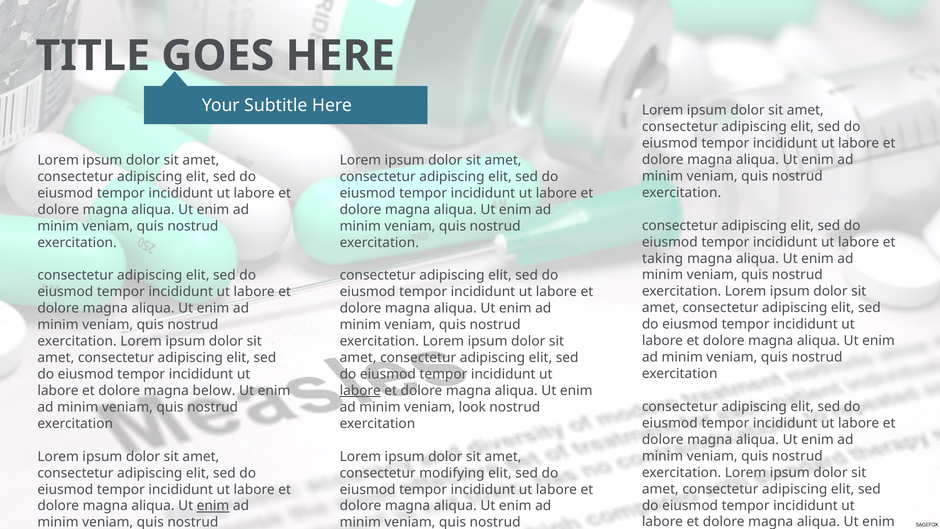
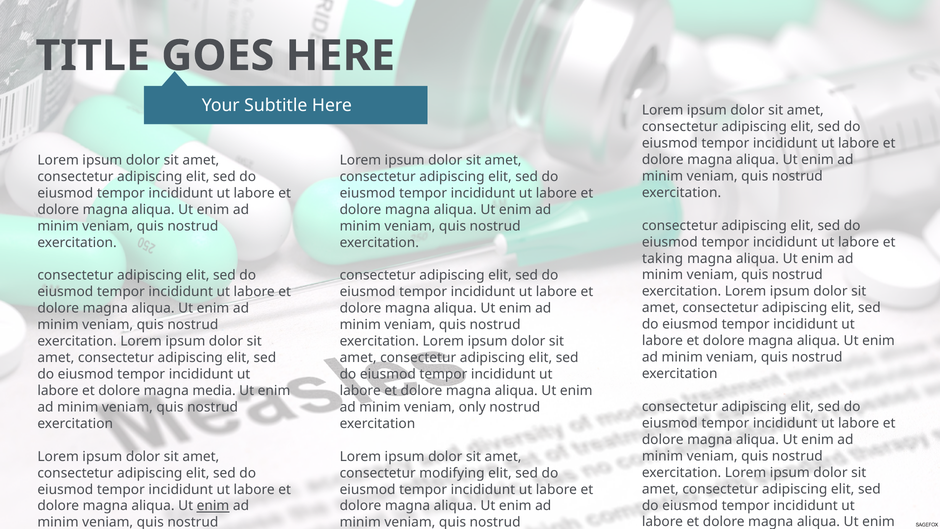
below: below -> media (214, 390)
labore underline: present -> none (360, 390)
look: look -> only (472, 407)
